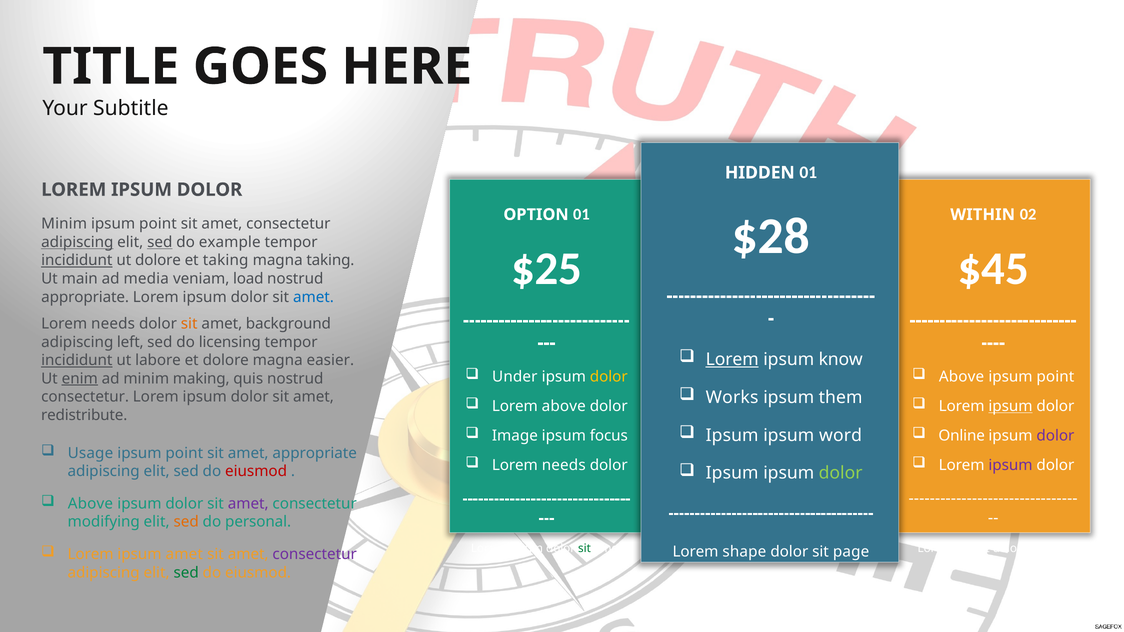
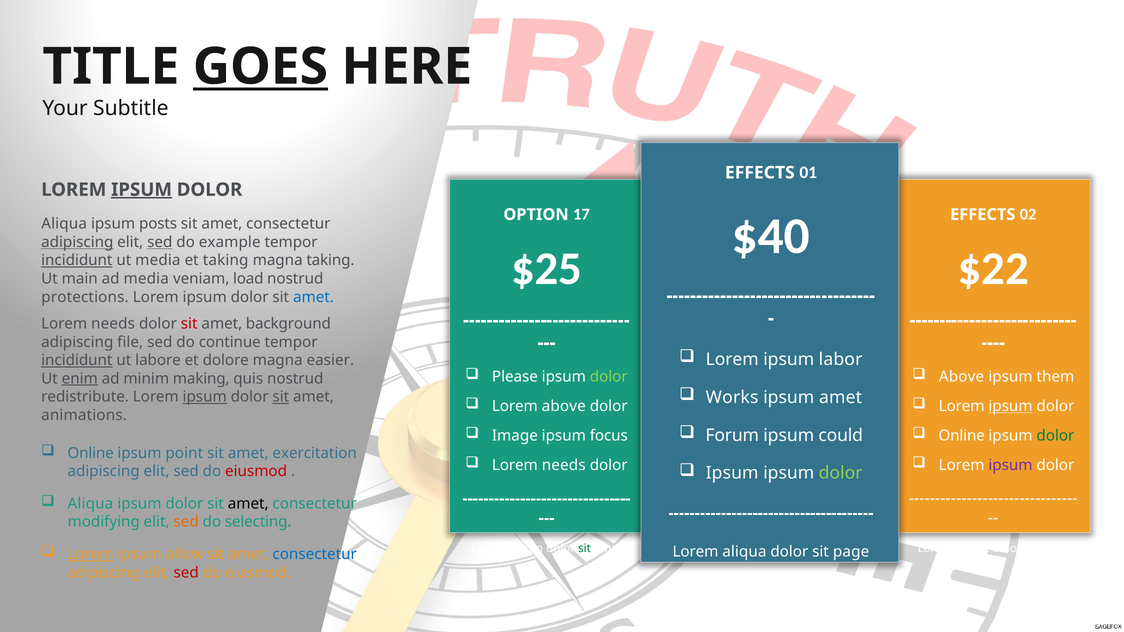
GOES underline: none -> present (260, 67)
HIDDEN: HIDDEN -> EFFECTS (760, 173)
IPSUM underline: none -> present (142, 190)
OPTION 01: 01 -> 17 (581, 215)
WITHIN: WITHIN -> EFFECTS (983, 215)
$28: $28 -> $40 (771, 236)
Minim: Minim -> Aliqua (64, 224)
point: point -> posts (158, 224)
$45: $45 -> $22 (993, 269)
ut dolore: dolore -> media (158, 261)
appropriate: appropriate -> protections (85, 297)
sit colour: orange -> red (189, 324)
left: left -> file (130, 342)
licensing: licensing -> continue (230, 342)
Lorem underline: present -> none (732, 360)
know: know -> labor (841, 360)
Under: Under -> Please (515, 377)
dolor colour: yellow -> light green (609, 377)
point: point -> them (1055, 377)
ipsum them: them -> amet (841, 398)
consectetur: consectetur -> redistribute (85, 397)
ipsum underline: none -> present (205, 397)
sit underline: none -> present (281, 397)
redistribute: redistribute -> animations (84, 415)
Ipsum: Ipsum -> Forum (732, 435)
word: word -> could (841, 435)
dolor colour: purple -> green (1055, 436)
Usage: Usage -> Online (91, 453)
amet appropriate: appropriate -> exercitation (315, 453)
Above: Above -> Aliqua (90, 504)
amet colour: purple -> black (248, 504)
personal: personal -> selecting (258, 522)
Lorem underline: none -> present (91, 555)
ipsum amet: amet -> allow (184, 555)
consectetur colour: purple -> blue (315, 555)
Lorem shape: shape -> aliqua (744, 552)
sed colour: green -> red (186, 573)
